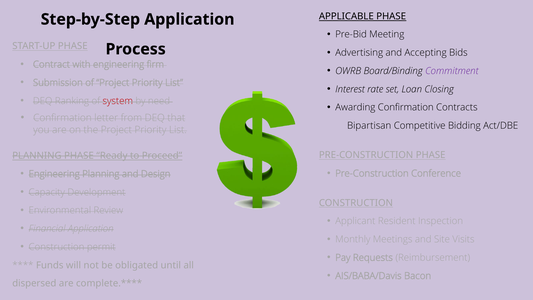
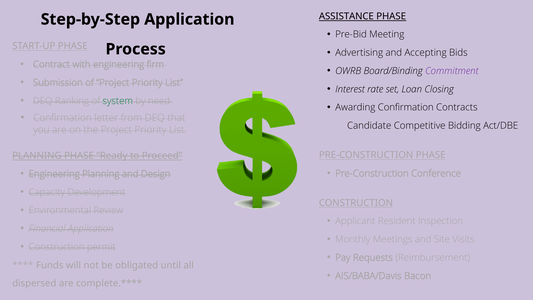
APPLICABLE: APPLICABLE -> ASSISTANCE (346, 16)
system colour: red -> green (118, 101)
Bipartisan: Bipartisan -> Candidate (369, 126)
